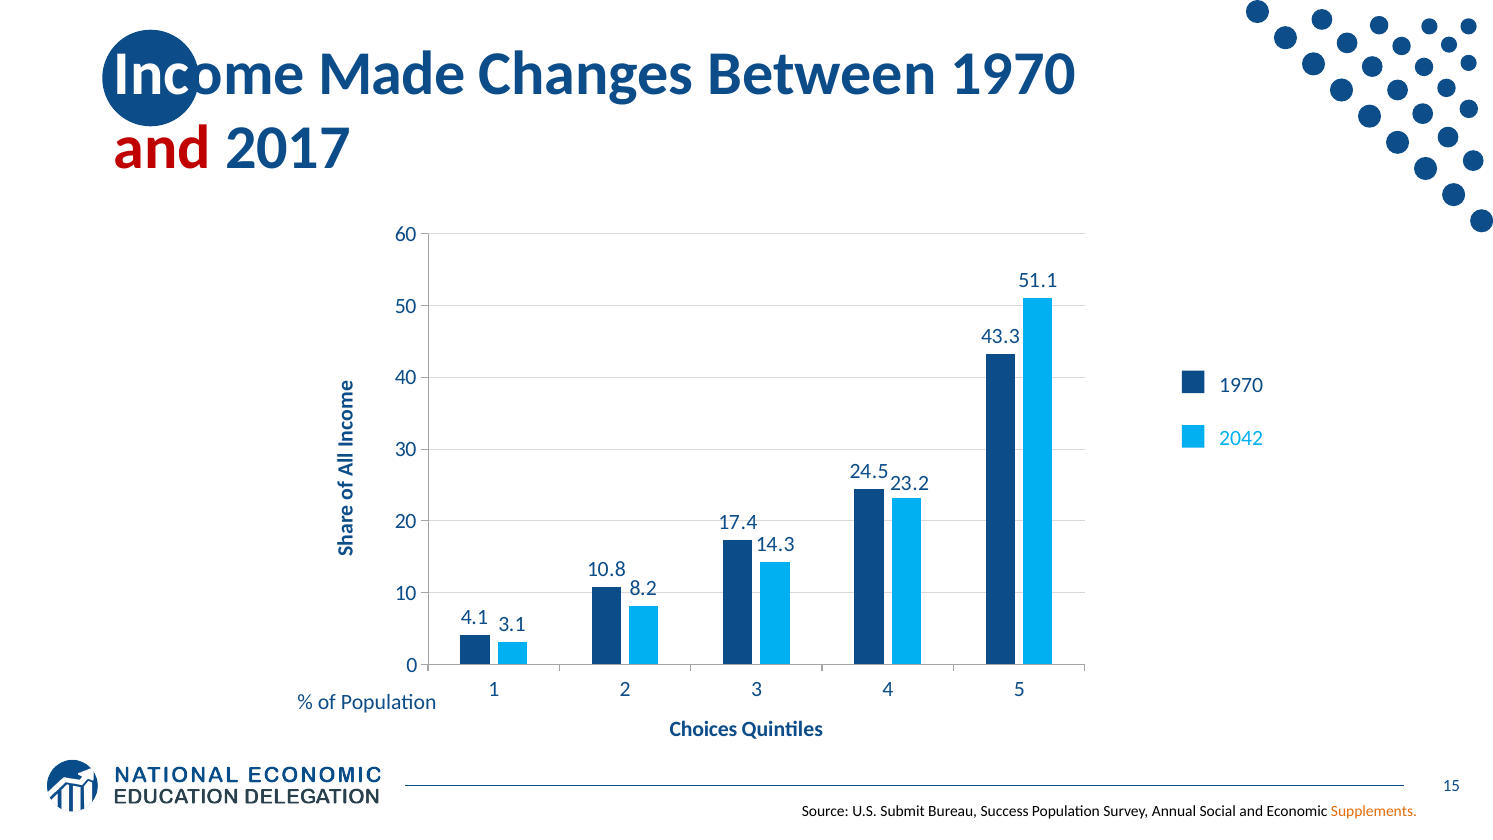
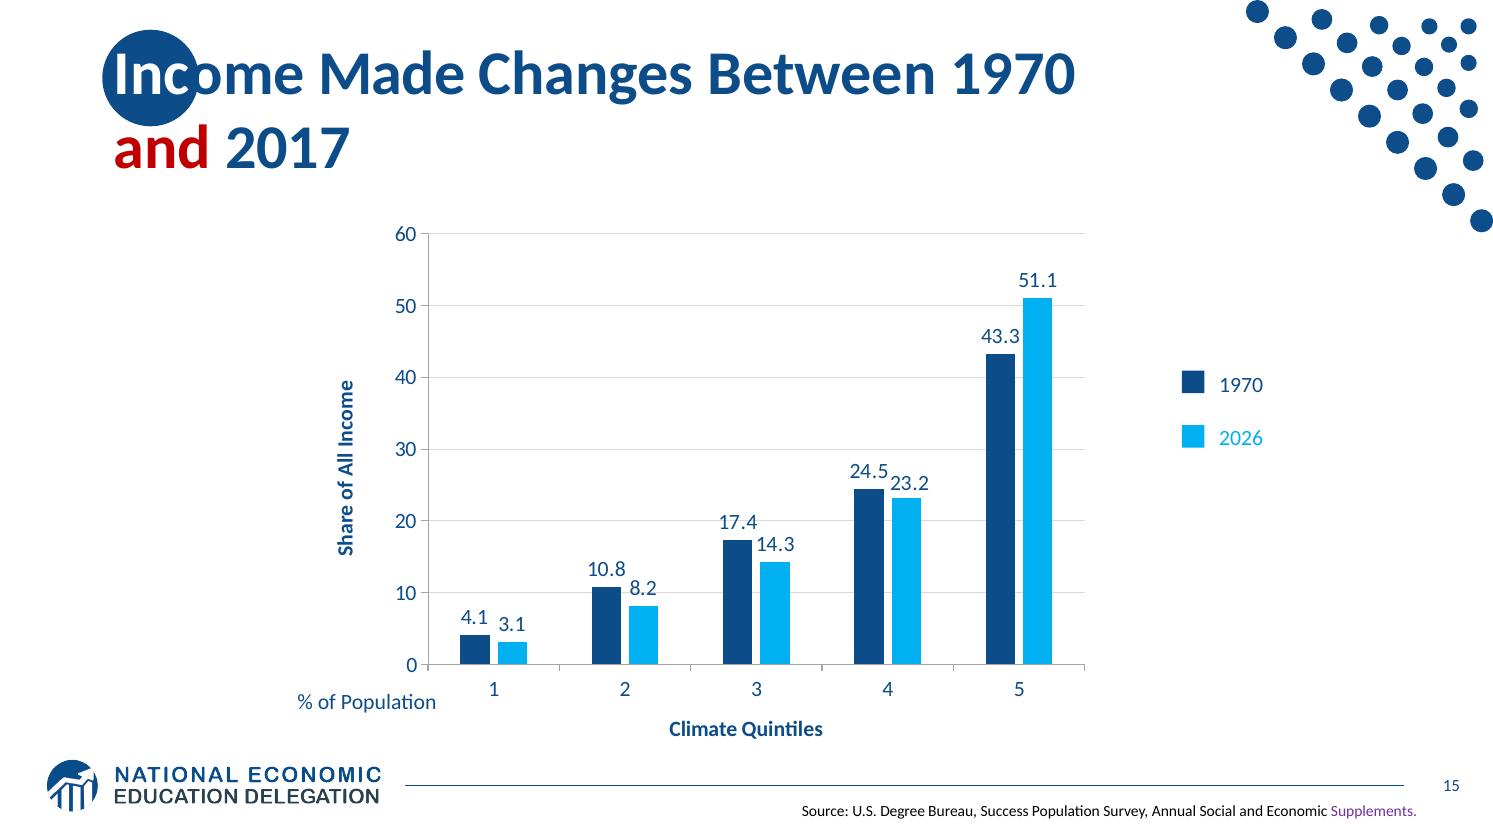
2042: 2042 -> 2026 (1241, 438)
Choices: Choices -> Climate (703, 729)
Submit: Submit -> Degree (903, 811)
Supplements colour: orange -> purple (1374, 811)
